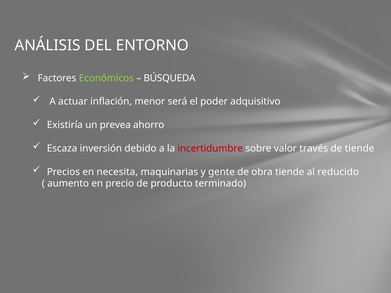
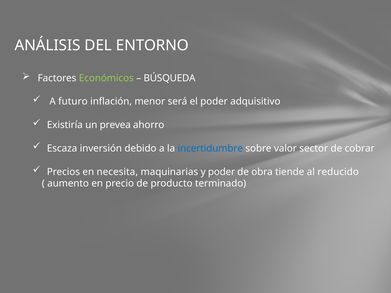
actuar: actuar -> futuro (73, 102)
incertidumbre colour: red -> blue (210, 148)
través: través -> sector (314, 148)
de tiende: tiende -> cobrar (360, 148)
y gente: gente -> poder (222, 172)
